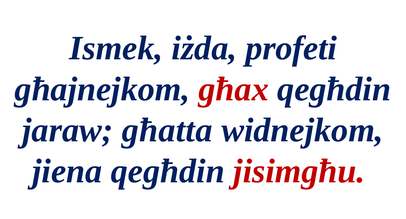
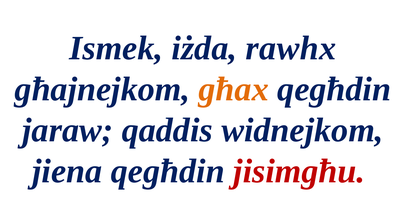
profeti: profeti -> rawhx (291, 48)
għax colour: red -> orange (234, 89)
għatta: għatta -> qaddis (167, 130)
